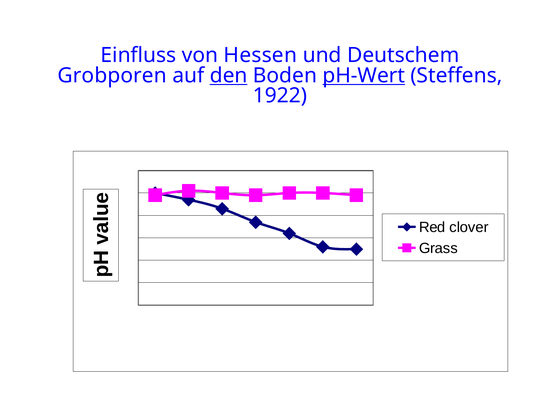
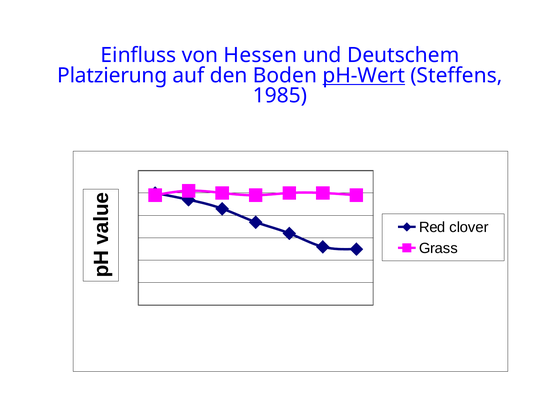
Grobporen: Grobporen -> Platzierung (112, 75)
den underline: present -> none (229, 75)
1922: 1922 -> 1985 (280, 96)
